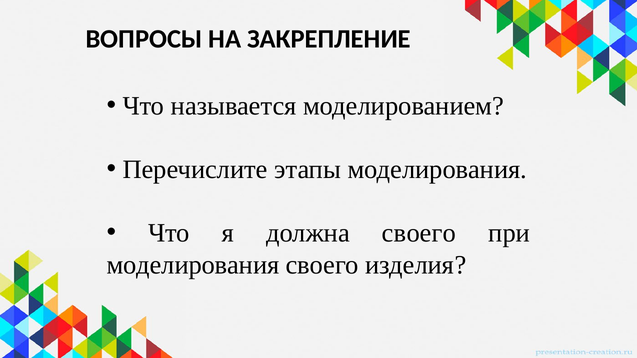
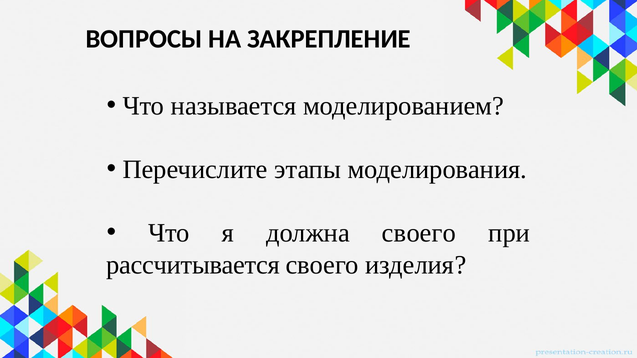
моделирования: моделирования -> рассчитывается (193, 265)
